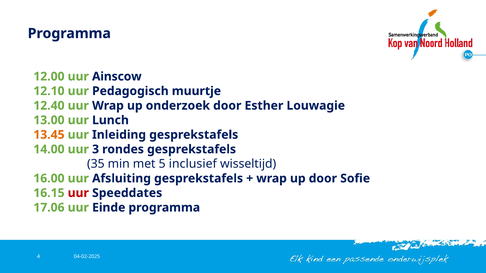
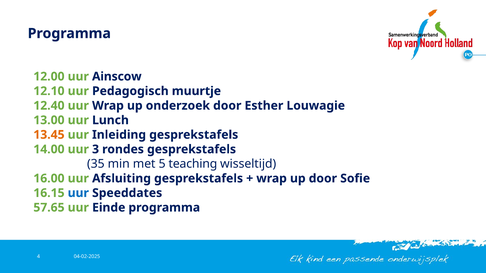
inclusief: inclusief -> teaching (193, 164)
uur colour: red -> blue (78, 193)
17.06: 17.06 -> 57.65 (49, 208)
